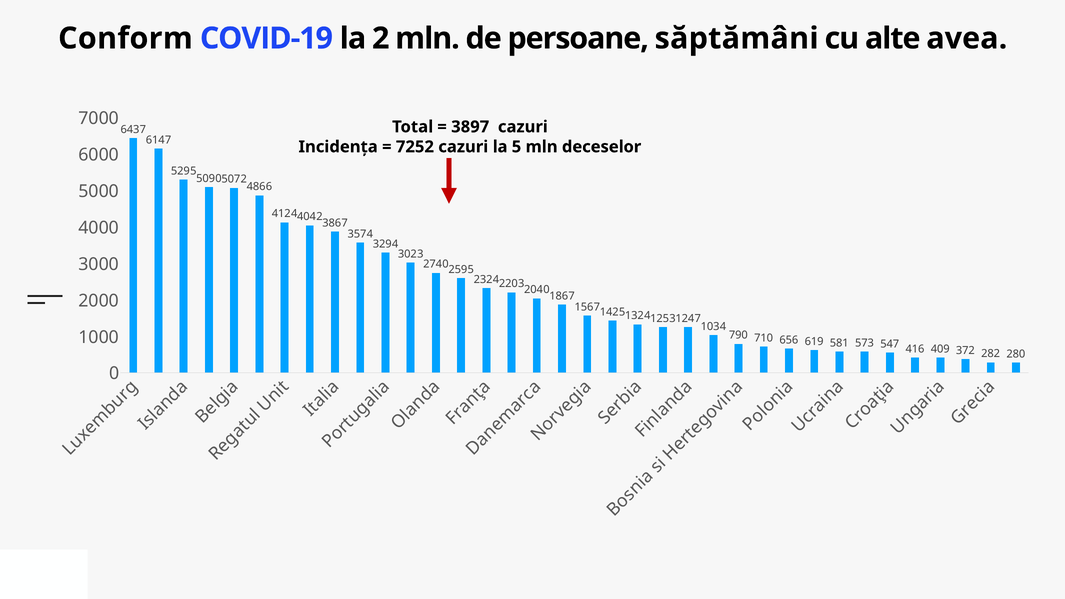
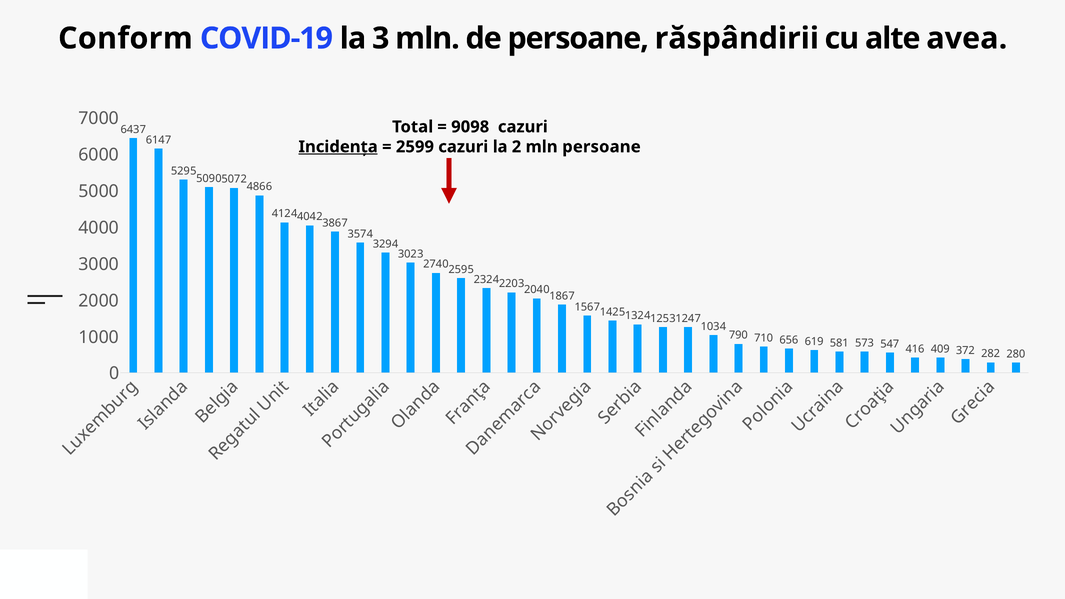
2: 2 -> 3 (381, 38)
săptămâni: săptămâni -> răspândirii (737, 38)
3897: 3897 -> 9098 (470, 127)
Incidența underline: none -> present (338, 147)
7252: 7252 -> 2599 (415, 147)
5: 5 -> 2 (517, 147)
mln deceselor: deceselor -> persoane (601, 147)
